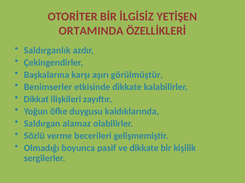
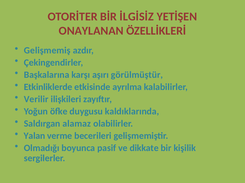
ORTAMINDA: ORTAMINDA -> ONAYLANAN (91, 31)
Saldırganlık: Saldırganlık -> Gelişmemiş (47, 50)
Benimserler: Benimserler -> Etkinliklerde (48, 87)
etkisinde dikkate: dikkate -> ayrılma (127, 87)
Dikkat: Dikkat -> Verilir (36, 99)
Sözlü: Sözlü -> Yalan (34, 136)
